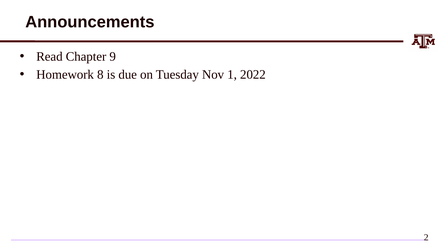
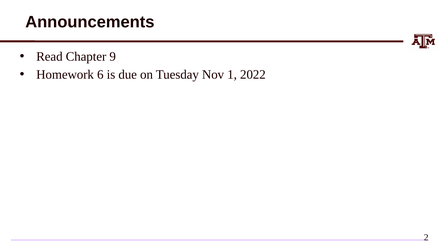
8: 8 -> 6 (100, 74)
